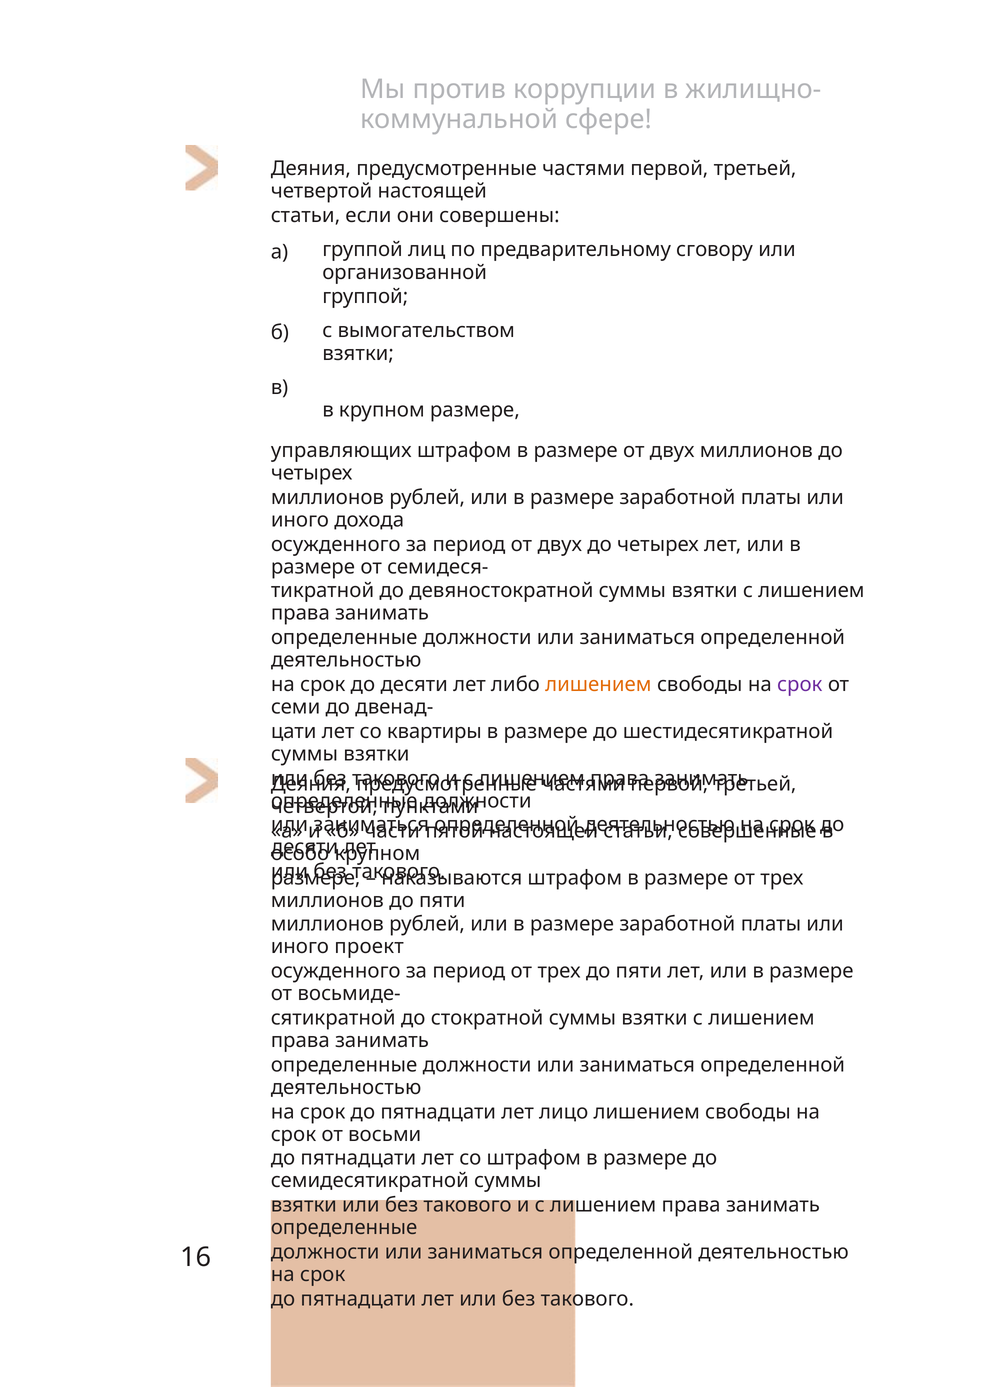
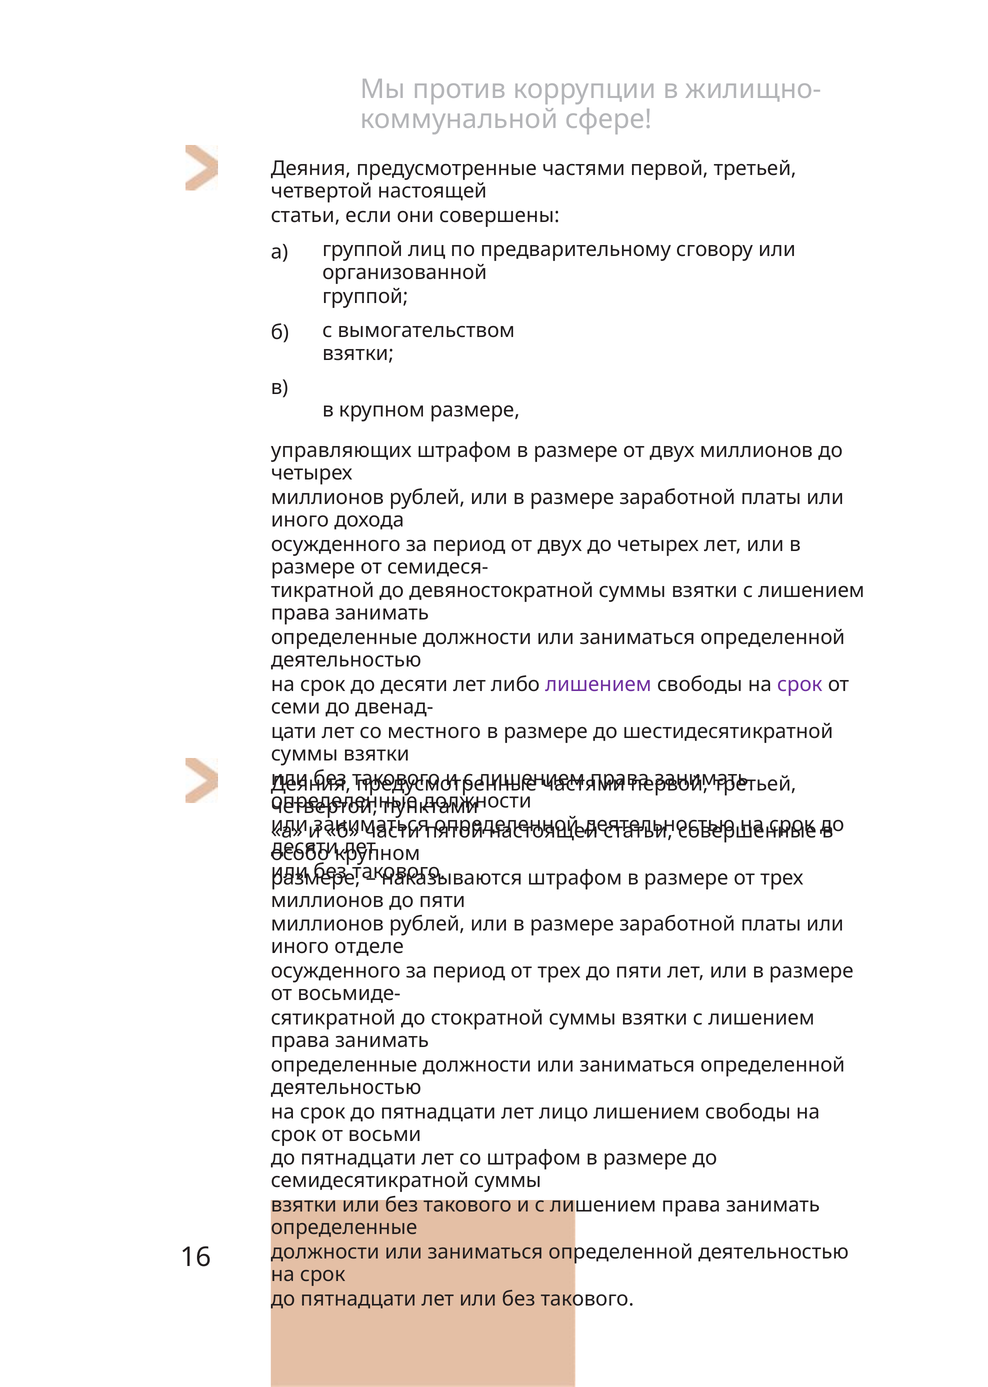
лишением colour: orange -> purple (598, 684)
квартиры: квартиры -> местного (434, 731)
проект: проект -> отделе (369, 946)
